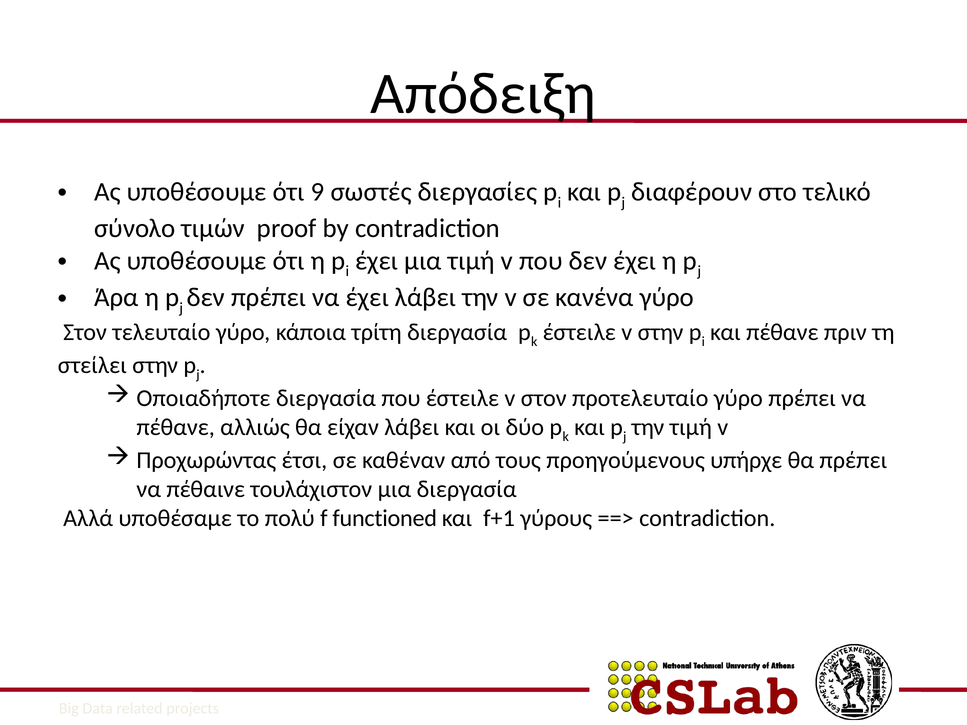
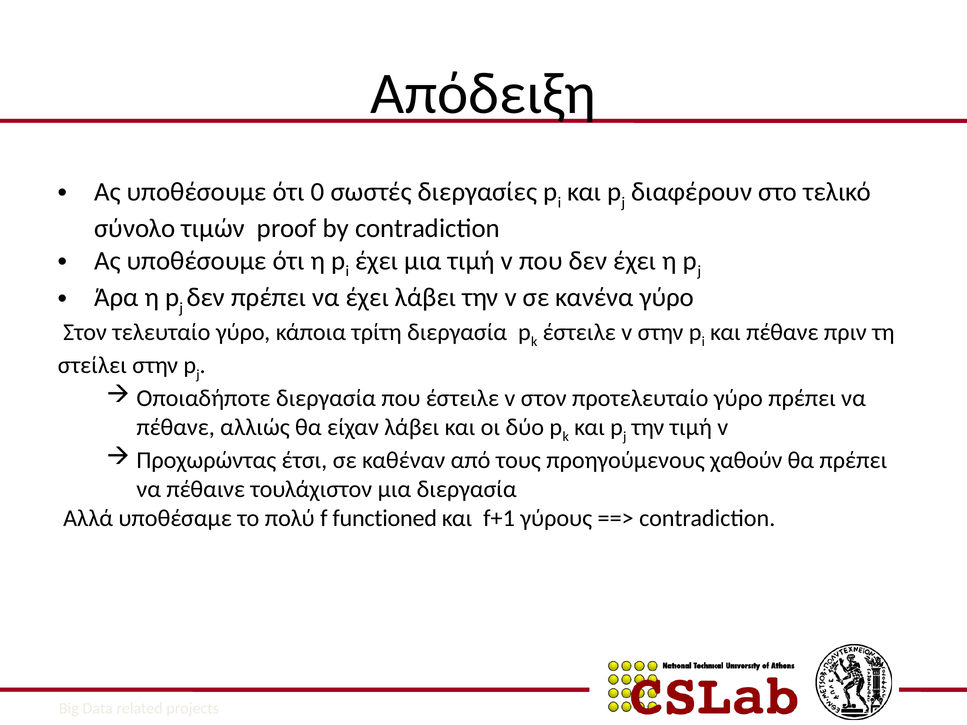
9: 9 -> 0 (318, 192)
υπήρχε: υπήρχε -> χαθούν (746, 460)
